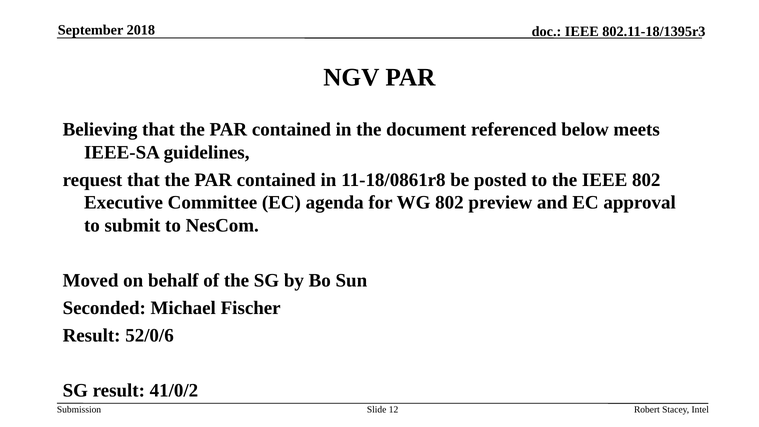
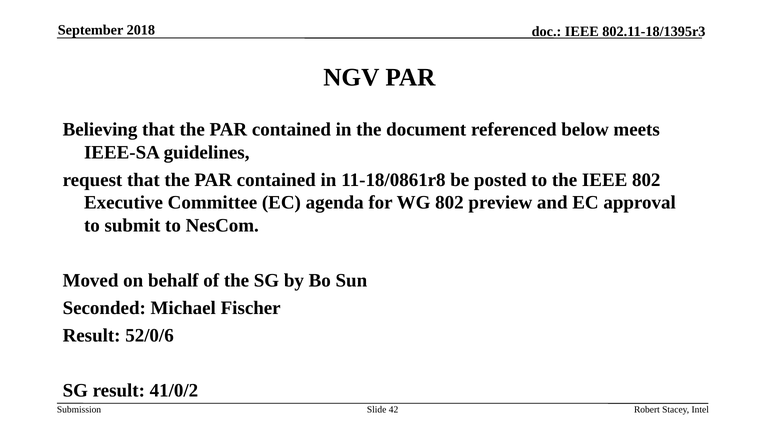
12: 12 -> 42 (394, 409)
